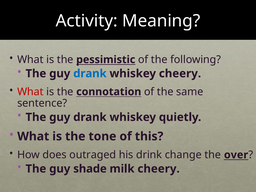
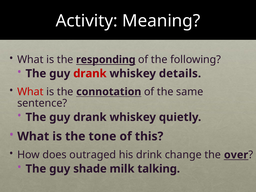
pessimistic: pessimistic -> responding (106, 60)
drank colour: blue -> red (90, 74)
whiskey cheery: cheery -> details (180, 74)
milk cheery: cheery -> talking (159, 169)
